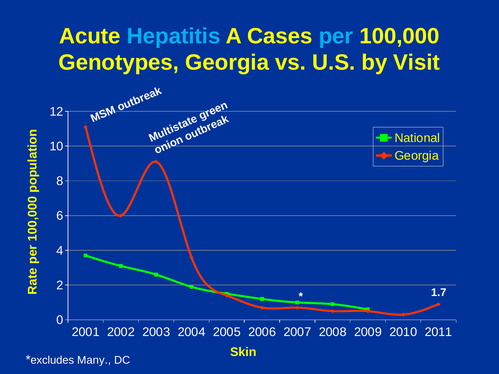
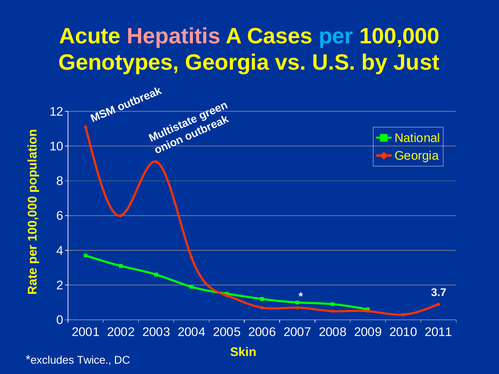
Hepatitis colour: light blue -> pink (174, 36)
Visit: Visit -> Just (417, 63)
1.7: 1.7 -> 3.7 (439, 293)
Many: Many -> Twice (94, 361)
